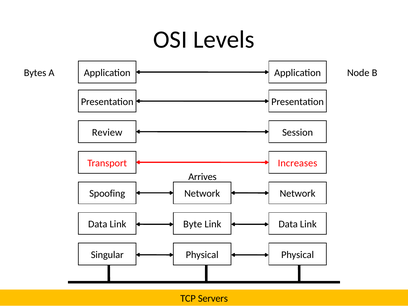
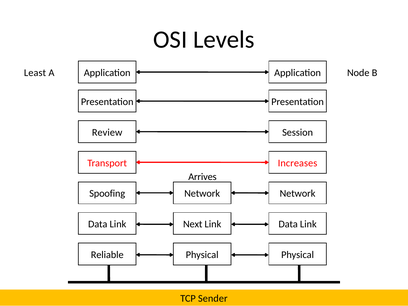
Bytes: Bytes -> Least (35, 73)
Byte: Byte -> Next (193, 224)
Singular: Singular -> Reliable (107, 255)
Servers: Servers -> Sender (213, 298)
